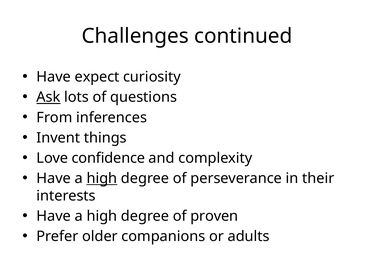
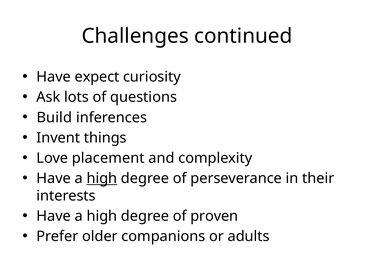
Ask underline: present -> none (48, 97)
From: From -> Build (54, 118)
confidence: confidence -> placement (108, 158)
